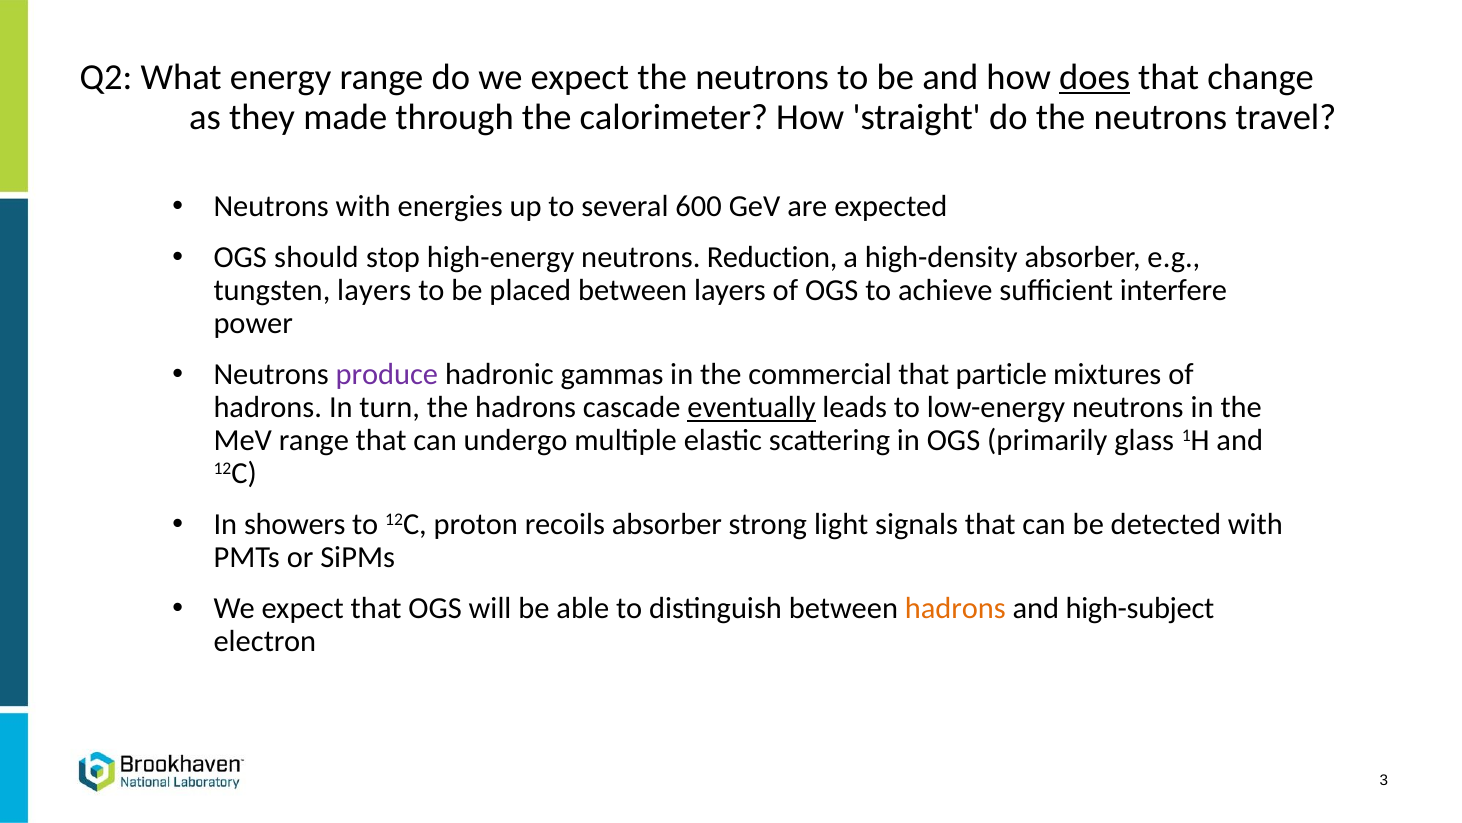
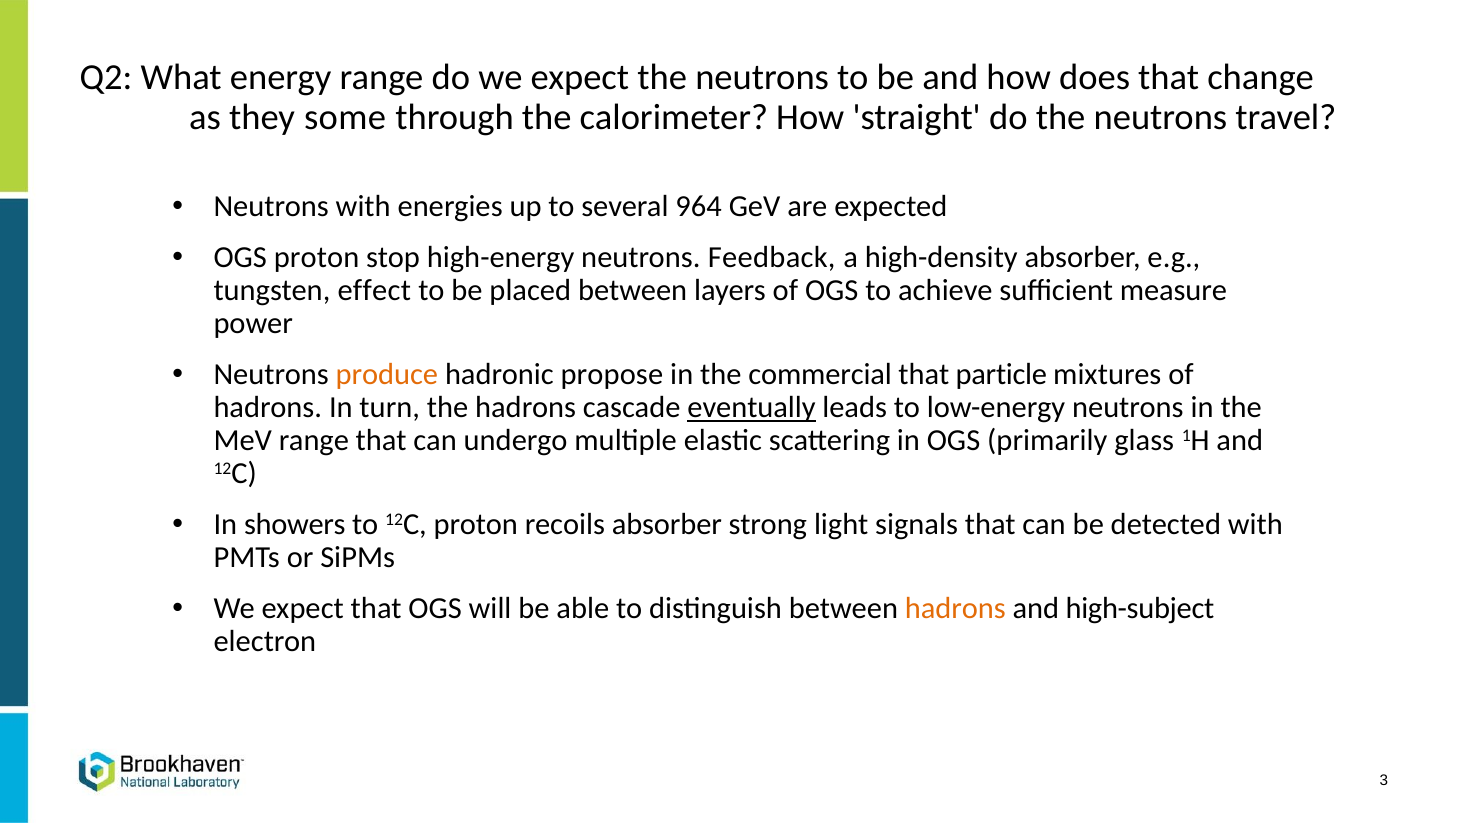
does underline: present -> none (1095, 78)
made: made -> some (345, 117)
600: 600 -> 964 (699, 206)
OGS should: should -> proton (317, 258)
Reduction: Reduction -> Feedback (772, 258)
tungsten layers: layers -> effect (374, 290)
interfere: interfere -> measure (1173, 290)
produce colour: purple -> orange (387, 375)
gammas: gammas -> propose (612, 375)
